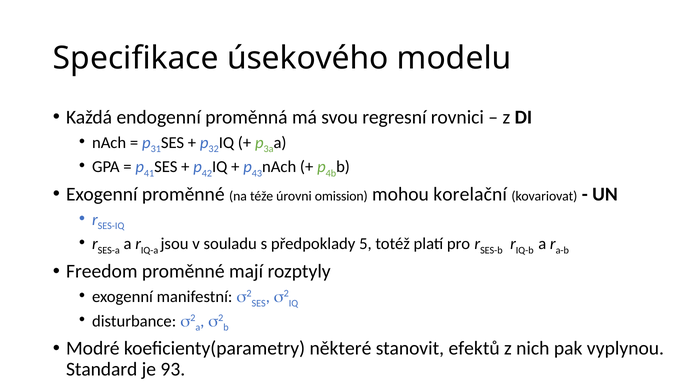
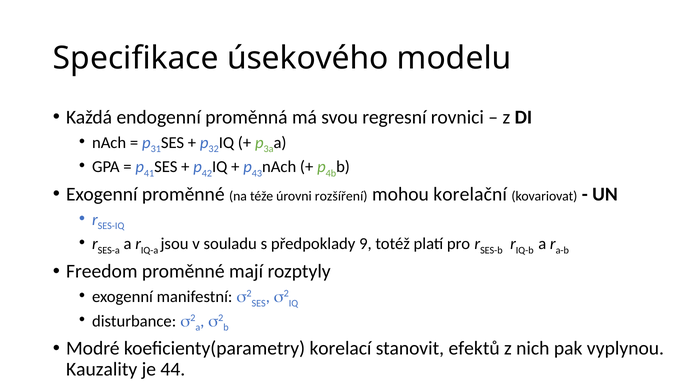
omission: omission -> rozšíření (341, 196)
5: 5 -> 9 (365, 244)
některé: některé -> korelací (340, 348)
Standard: Standard -> Kauzality (102, 369)
93: 93 -> 44 (173, 369)
